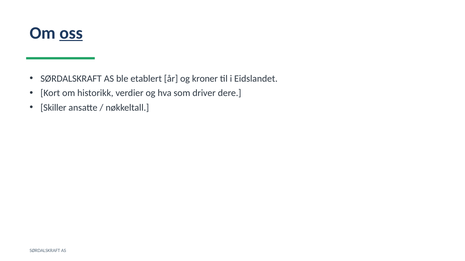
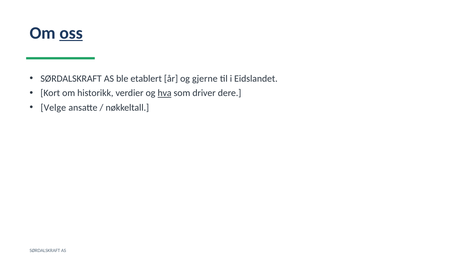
kroner: kroner -> gjerne (205, 79)
hva underline: none -> present (165, 93)
Skiller: Skiller -> Velge (53, 108)
